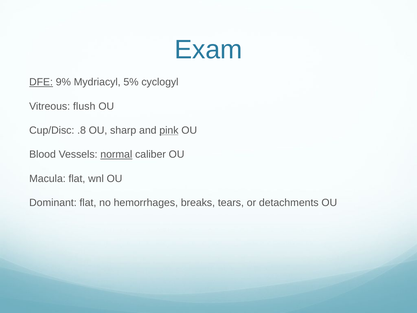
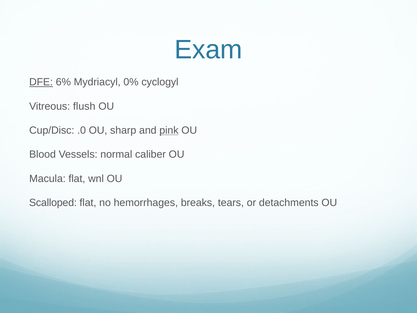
9%: 9% -> 6% (63, 82)
5%: 5% -> 0% (131, 82)
.8: .8 -> .0 (82, 130)
normal underline: present -> none (116, 154)
Dominant: Dominant -> Scalloped (53, 203)
